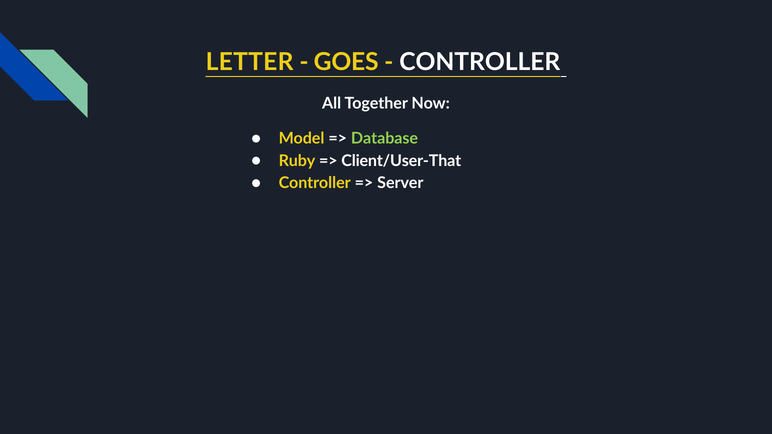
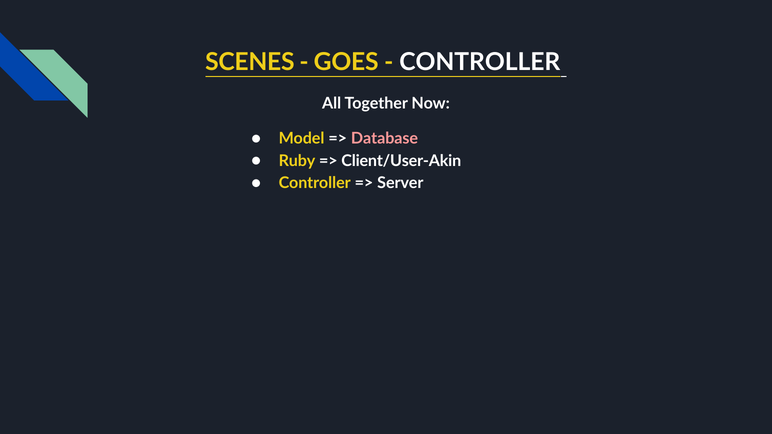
LETTER: LETTER -> SCENES (250, 62)
Database colour: light green -> pink (384, 139)
Client/User-That: Client/User-That -> Client/User-Akin (401, 161)
